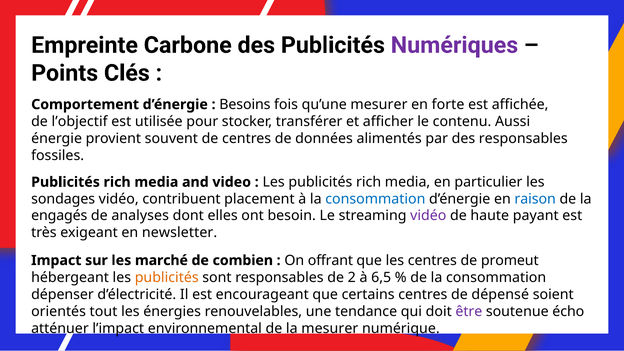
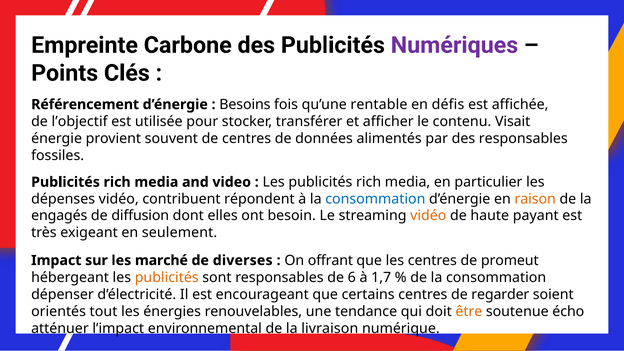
Comportement: Comportement -> Référencement (85, 104)
qu’une mesurer: mesurer -> rentable (379, 104)
forte: forte -> défis (448, 104)
Aussi: Aussi -> Visait (513, 122)
sondages: sondages -> dépenses (63, 199)
placement: placement -> répondent (259, 199)
raison colour: blue -> orange (535, 199)
analyses: analyses -> diffusion (140, 216)
vidéo colour: purple -> orange (428, 216)
newsletter: newsletter -> seulement (180, 233)
combien: combien -> diverses (243, 260)
2: 2 -> 6 (352, 277)
6,5: 6,5 -> 1,7 (381, 277)
dépensé: dépensé -> regarder (500, 294)
être colour: purple -> orange (469, 312)
la mesurer: mesurer -> livraison (330, 329)
